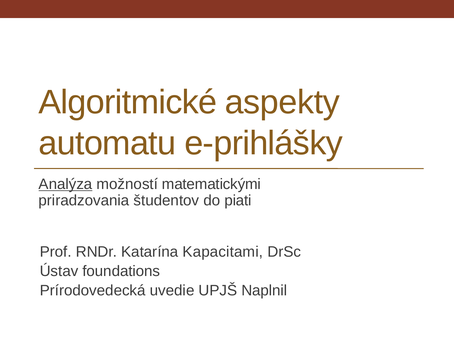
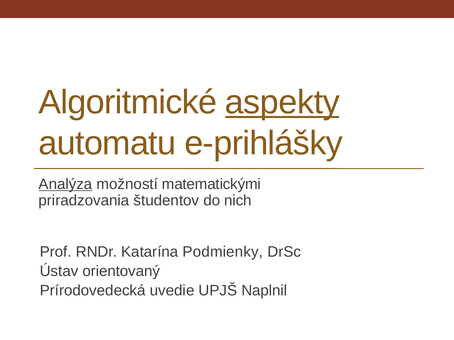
aspekty underline: none -> present (282, 103)
piati: piati -> nich (238, 201)
Kapacitami: Kapacitami -> Podmienky (223, 252)
foundations: foundations -> orientovaný (121, 271)
